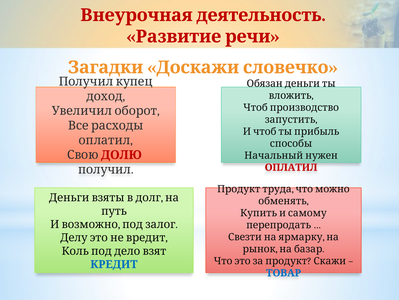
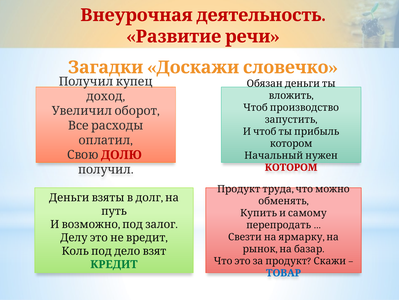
способы: способы -> котором (291, 143)
ОПЛАТИЛ: ОПЛАТИЛ -> КОТОРОМ (291, 167)
КРЕДИТ colour: blue -> green (114, 264)
